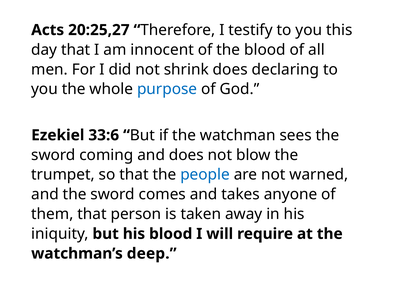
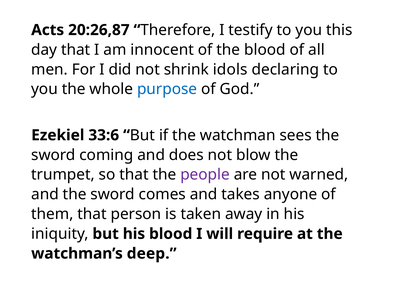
20:25,27: 20:25,27 -> 20:26,87 (99, 30)
shrink does: does -> idols (230, 69)
people colour: blue -> purple (205, 175)
